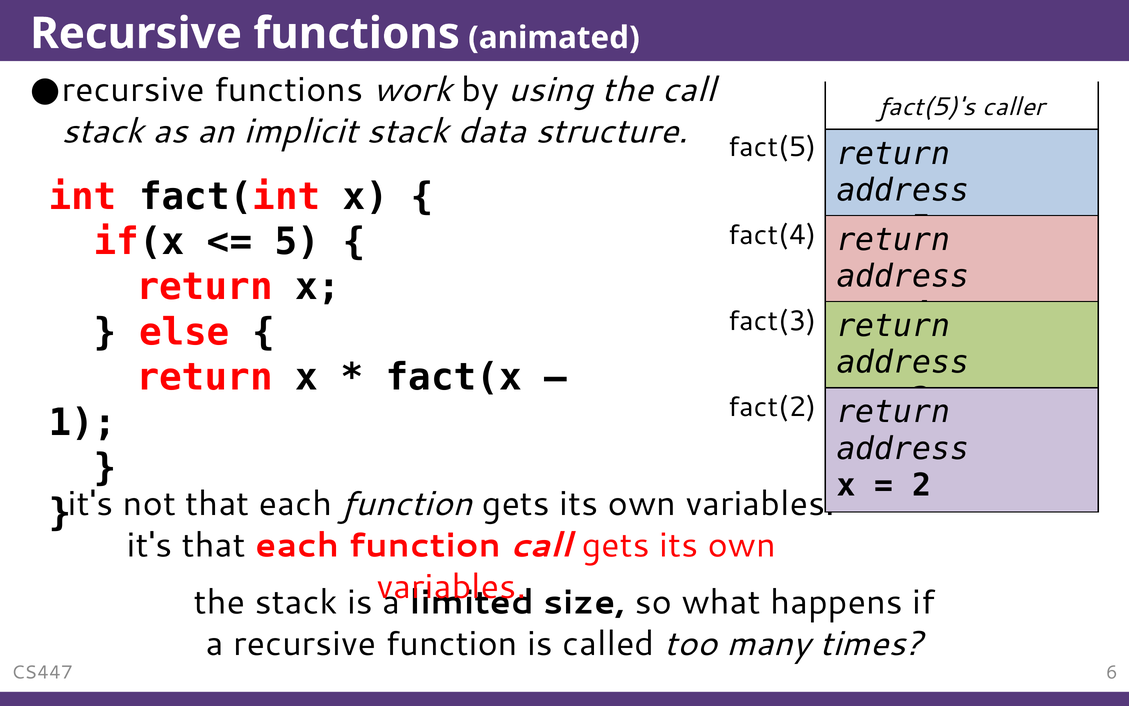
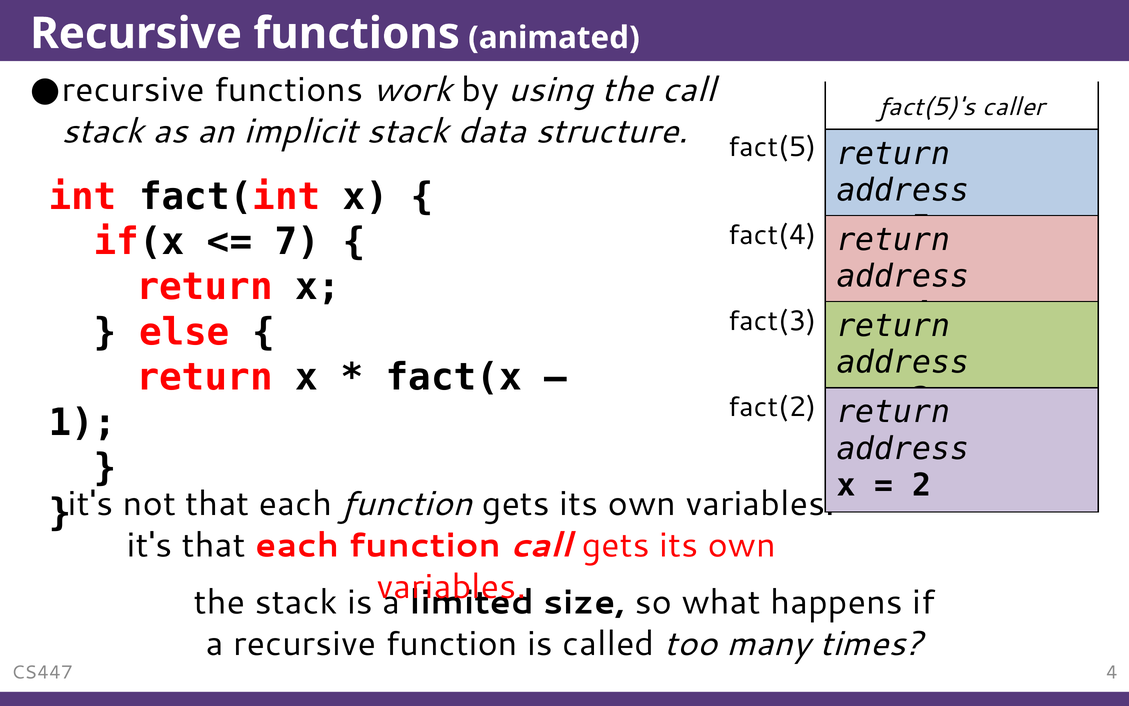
5: 5 -> 7 (298, 242)
CS447 6: 6 -> 4 (1112, 672)
